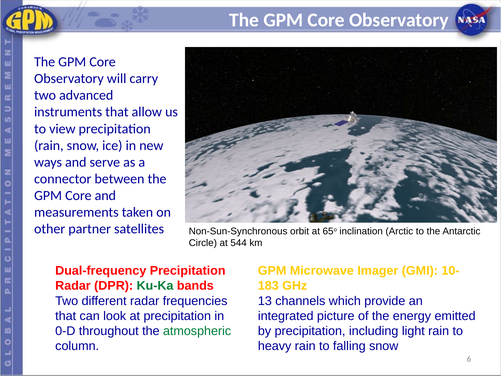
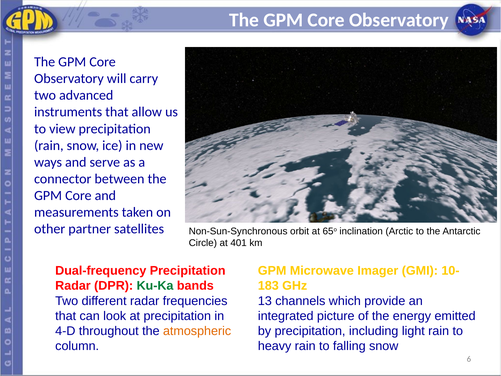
544: 544 -> 401 (239, 243)
0-D: 0-D -> 4-D (65, 331)
atmospheric colour: green -> orange (197, 331)
